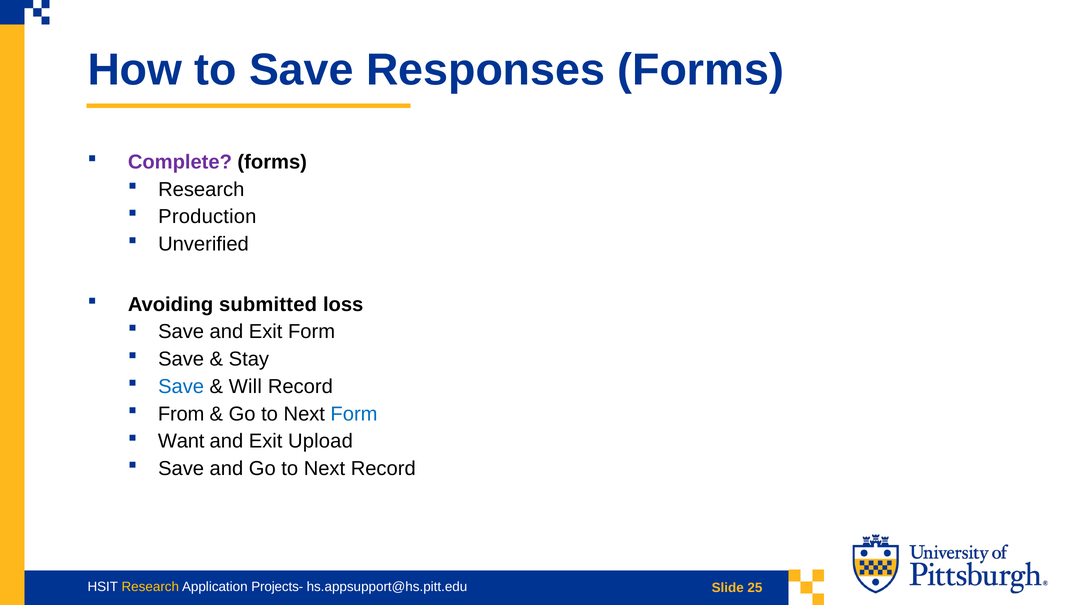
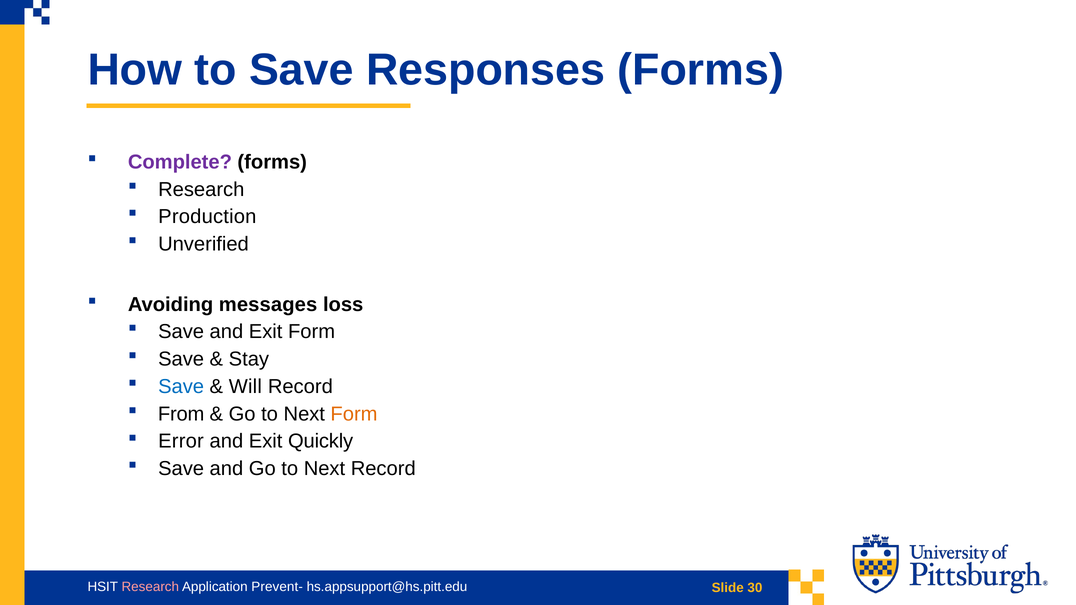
submitted: submitted -> messages (268, 305)
Form colour: blue -> orange (354, 414)
Want: Want -> Error (181, 442)
Upload: Upload -> Quickly (321, 442)
Research colour: yellow -> pink (150, 587)
Projects-: Projects- -> Prevent- (277, 587)
25: 25 -> 30 (755, 588)
